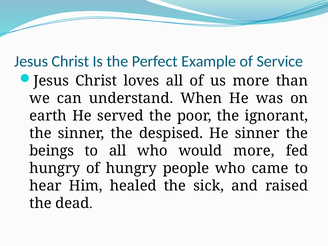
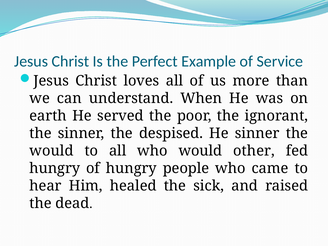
beings: beings -> would (51, 151)
would more: more -> other (254, 151)
